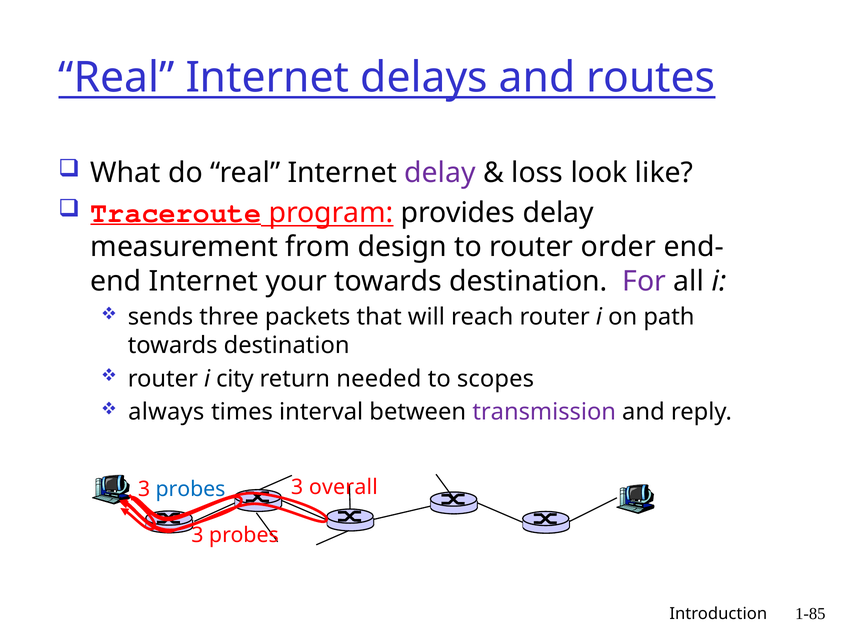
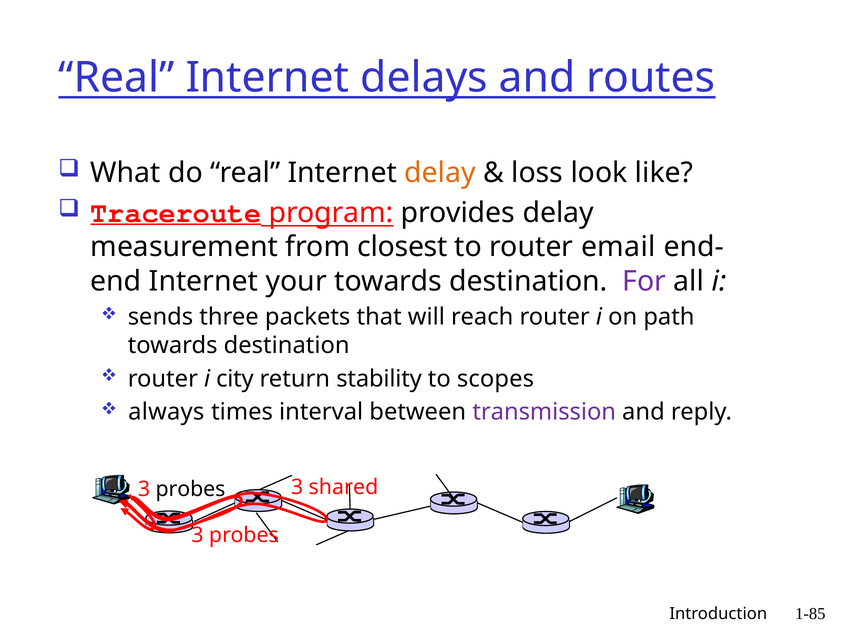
delay colour: purple -> orange (440, 173)
design: design -> closest (402, 247)
order: order -> email (618, 247)
needed: needed -> stability (379, 378)
overall: overall -> shared (343, 487)
probes colour: blue -> black (190, 489)
